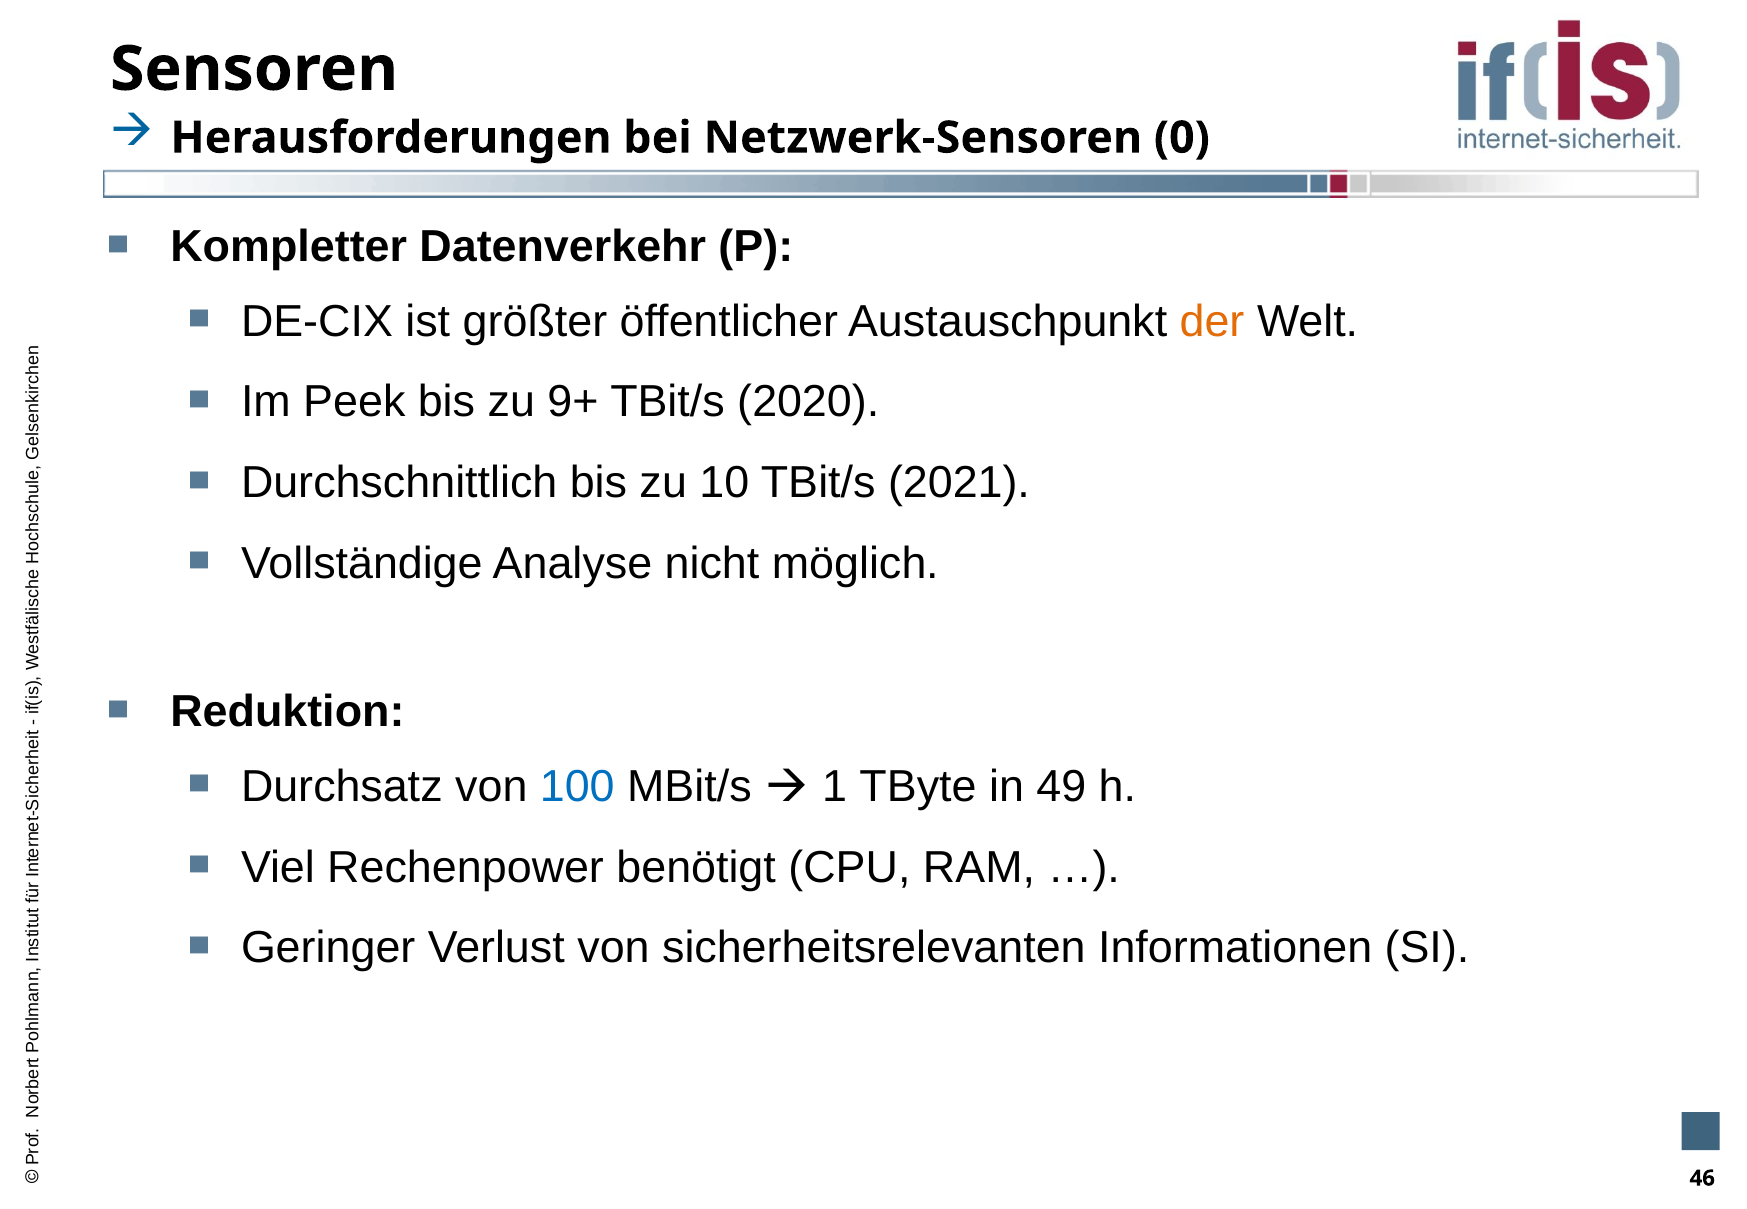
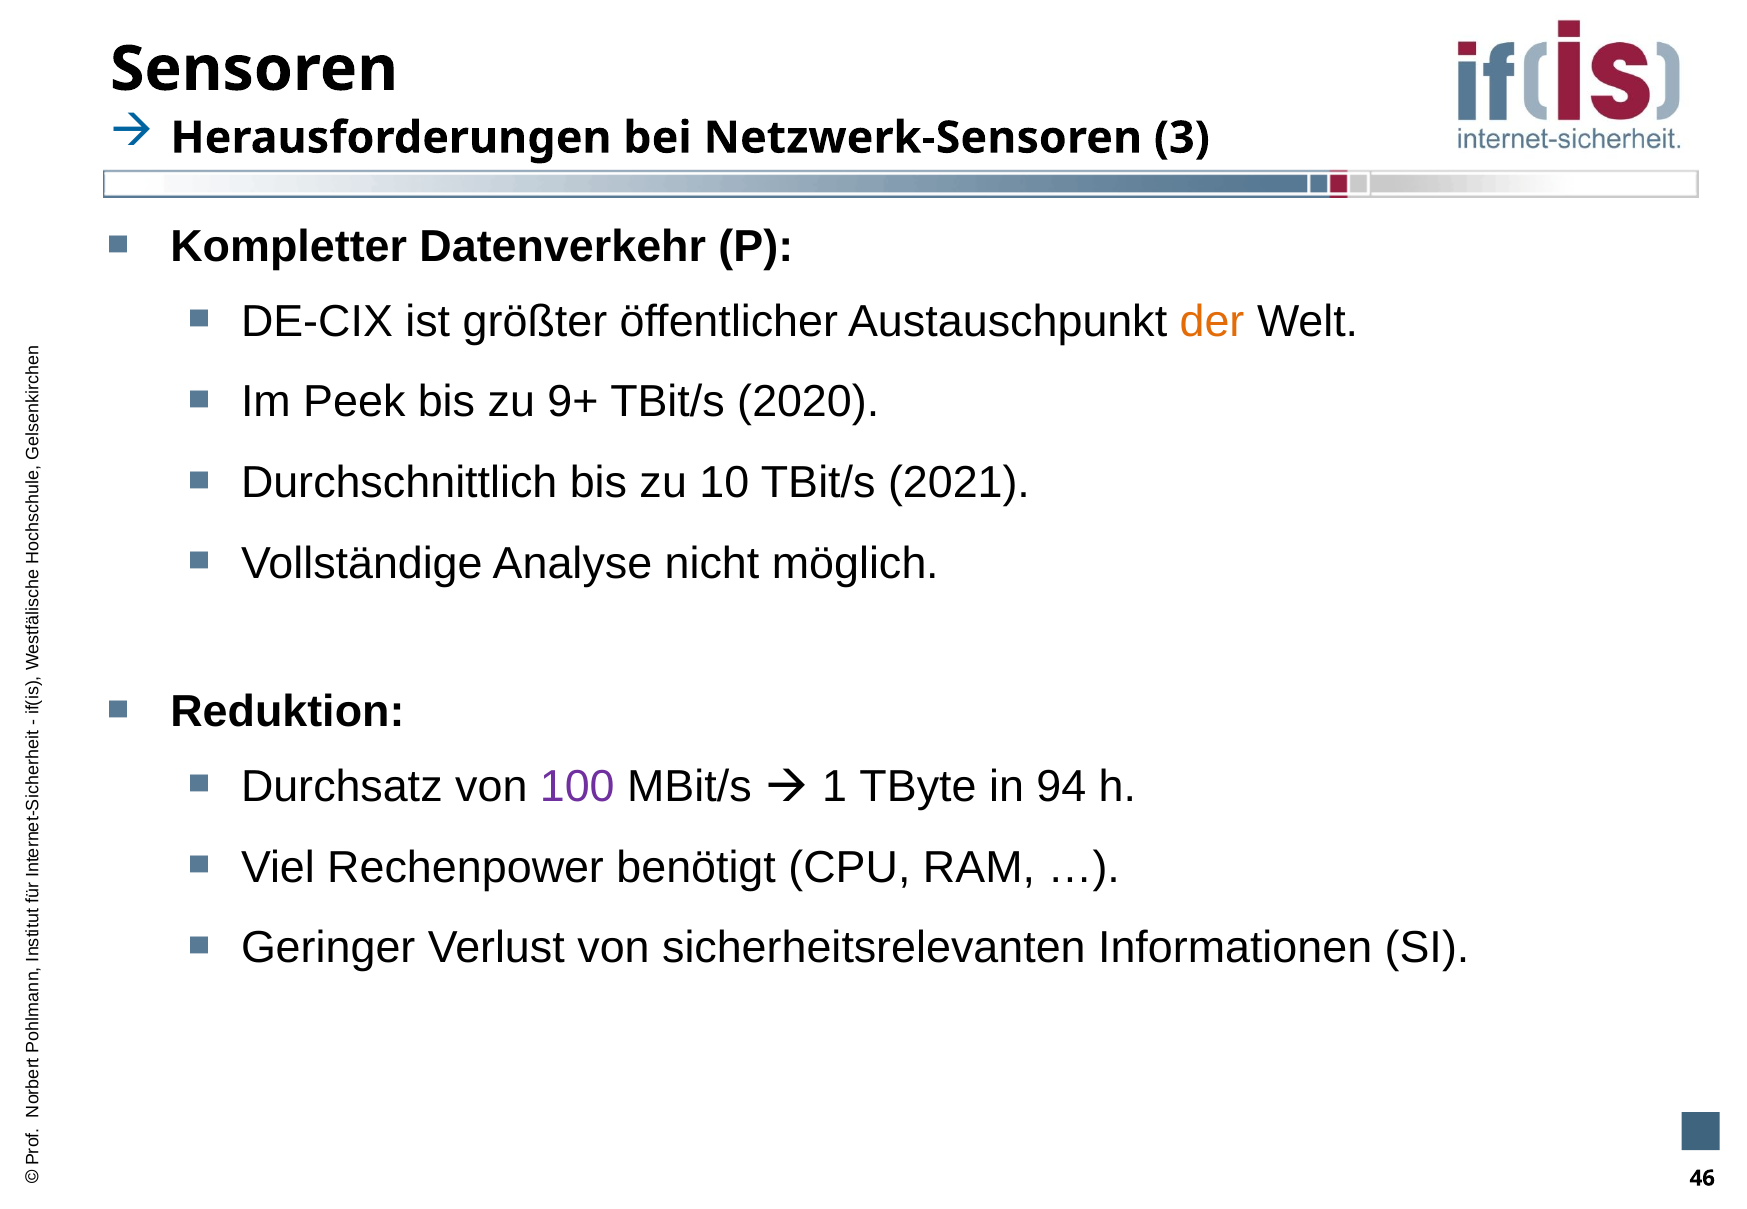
0: 0 -> 3 (1182, 138)
100 colour: blue -> purple (577, 787)
49: 49 -> 94 (1061, 787)
